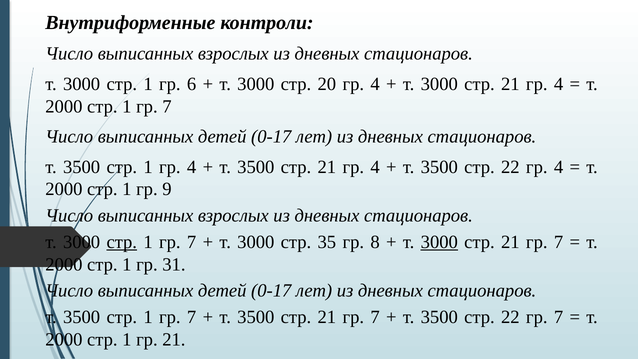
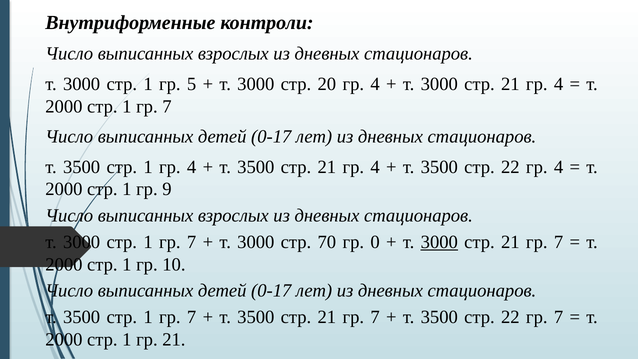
6: 6 -> 5 (192, 84)
стр underline: present -> none (122, 242)
35: 35 -> 70 (327, 242)
8: 8 -> 0 (375, 242)
31: 31 -> 10 (174, 264)
